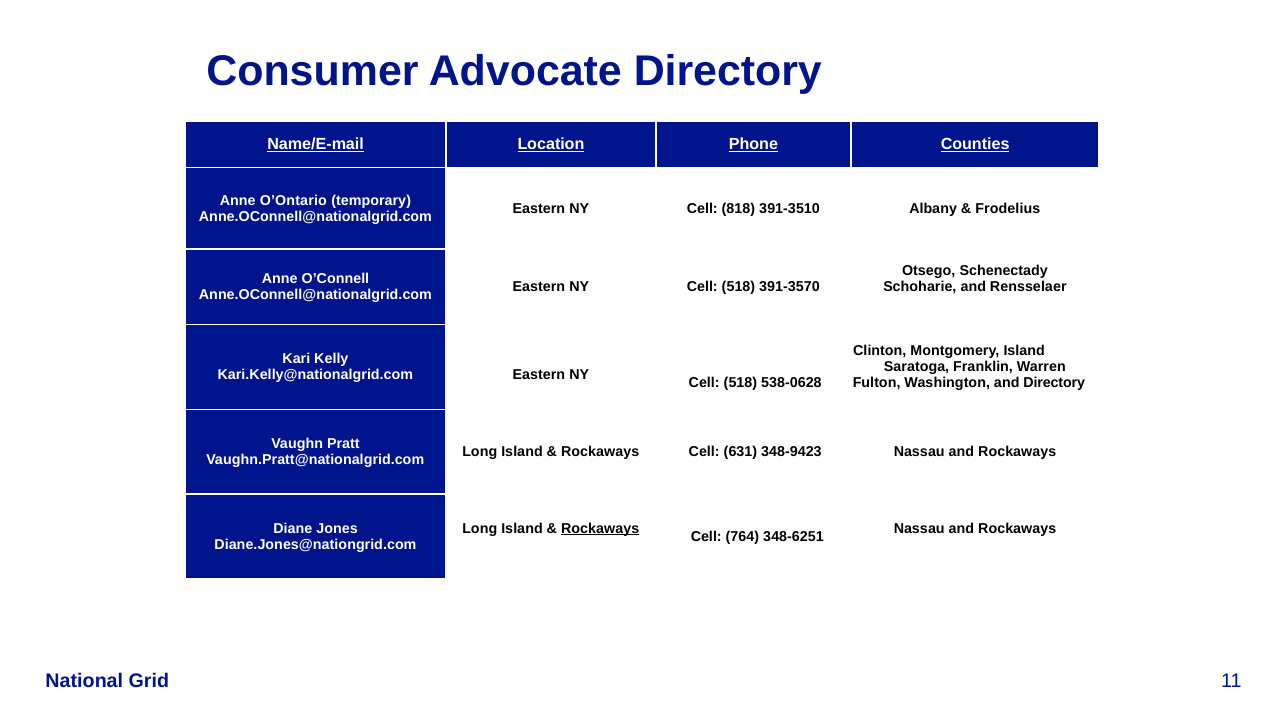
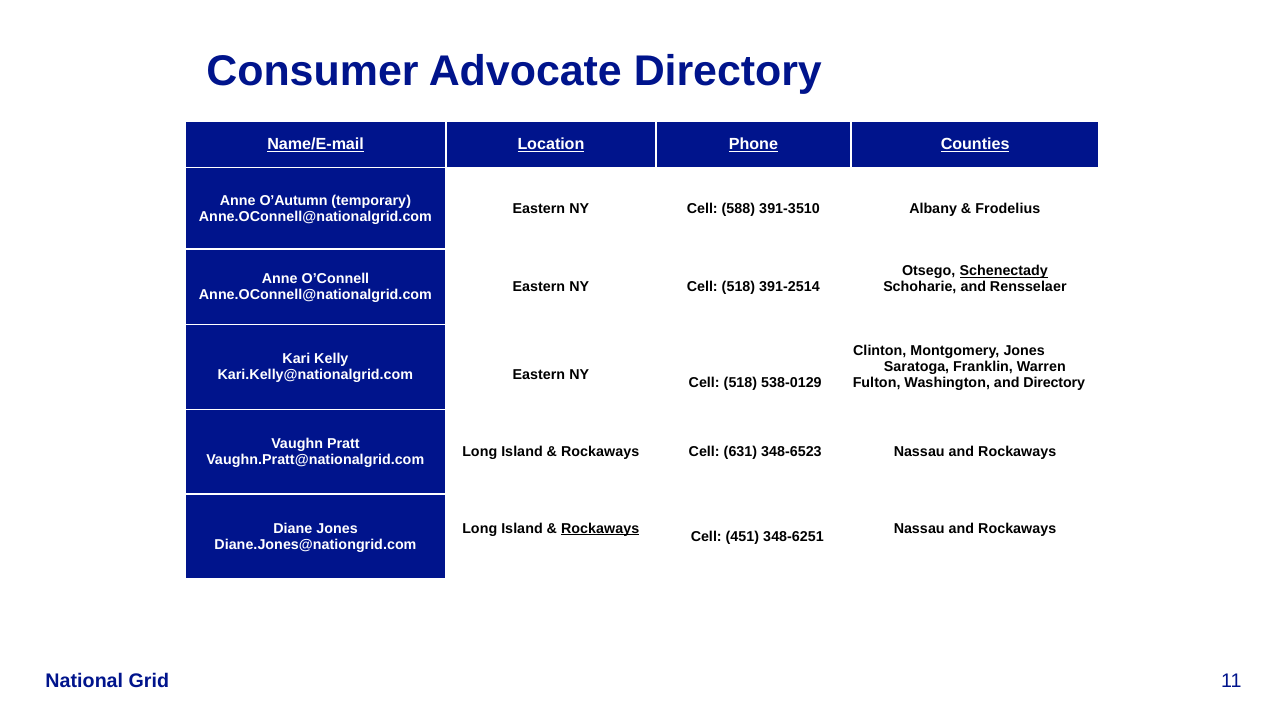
O’Ontario: O’Ontario -> O’Autumn (294, 200)
818: 818 -> 588 (738, 209)
Schenectady underline: none -> present (1004, 271)
391-3570: 391-3570 -> 391-2514 (789, 287)
Montgomery Island: Island -> Jones (1024, 351)
538-0628: 538-0628 -> 538-0129 (791, 383)
348-9423: 348-9423 -> 348-6523 (791, 452)
764: 764 -> 451 (742, 537)
